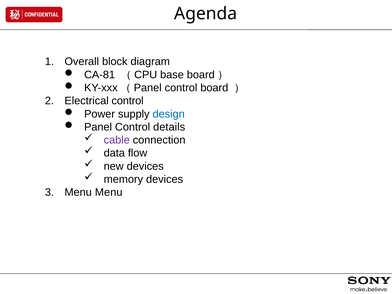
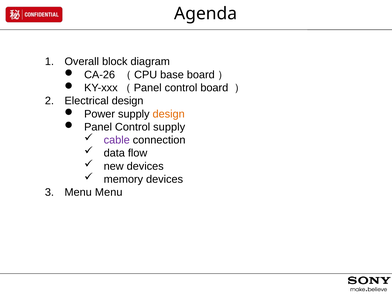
CA-81: CA-81 -> CA-26 (100, 75)
Electrical control: control -> design (128, 101)
design colour: blue -> orange (169, 114)
Control details: details -> supply (169, 127)
